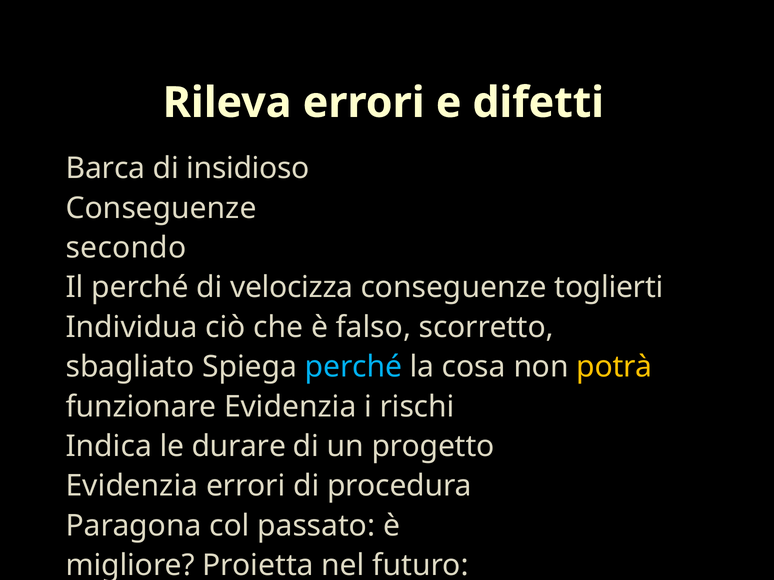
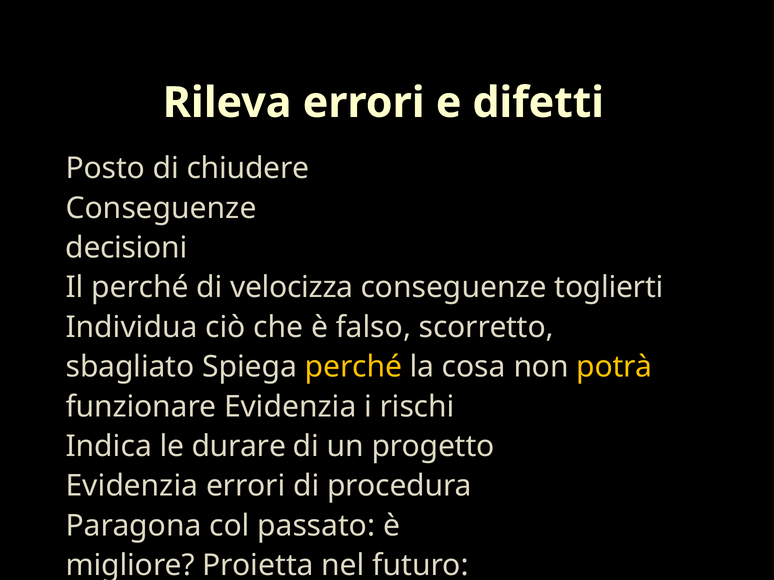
Barca: Barca -> Posto (105, 169)
insidioso: insidioso -> chiudere (248, 169)
secondo: secondo -> decisioni (126, 248)
perché colour: light blue -> yellow (353, 367)
